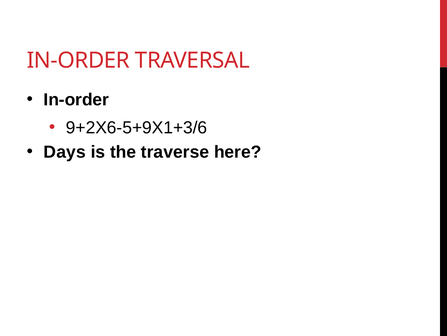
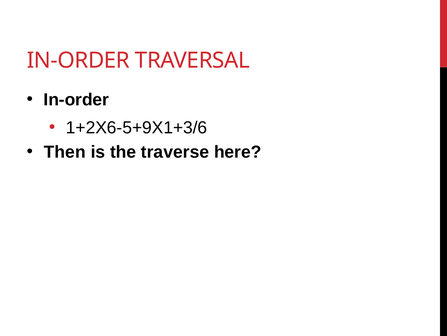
9+2X6-5+9X1+3/6: 9+2X6-5+9X1+3/6 -> 1+2X6-5+9X1+3/6 (137, 128)
Days: Days -> Then (65, 152)
